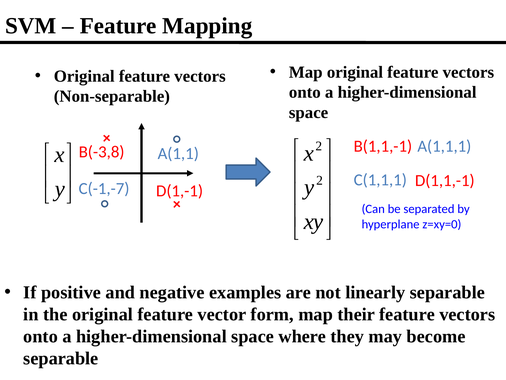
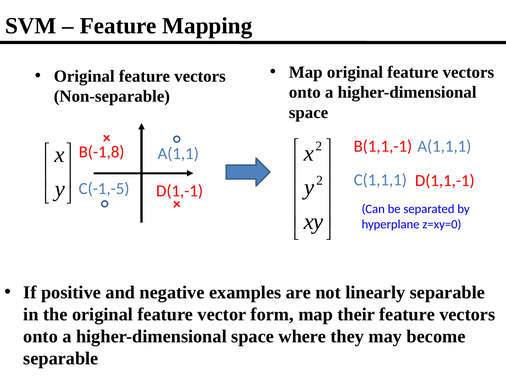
B(-3,8: B(-3,8 -> B(-1,8 (102, 152)
C(-1,-7: C(-1,-7 -> C(-1,-5 (104, 188)
